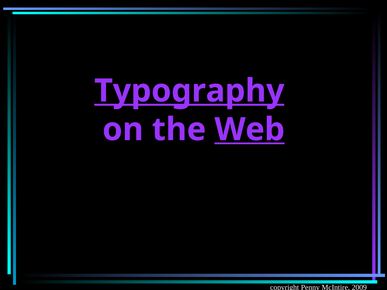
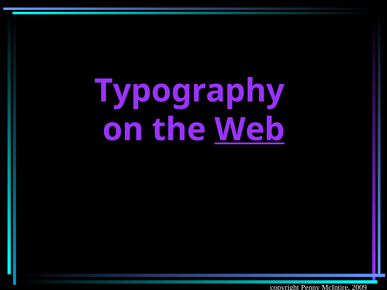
Typography underline: present -> none (189, 91)
